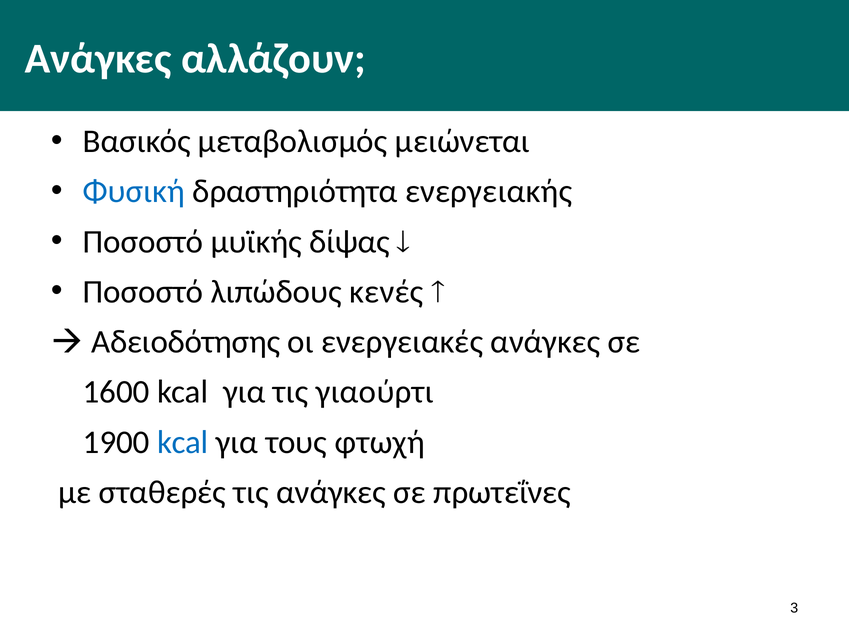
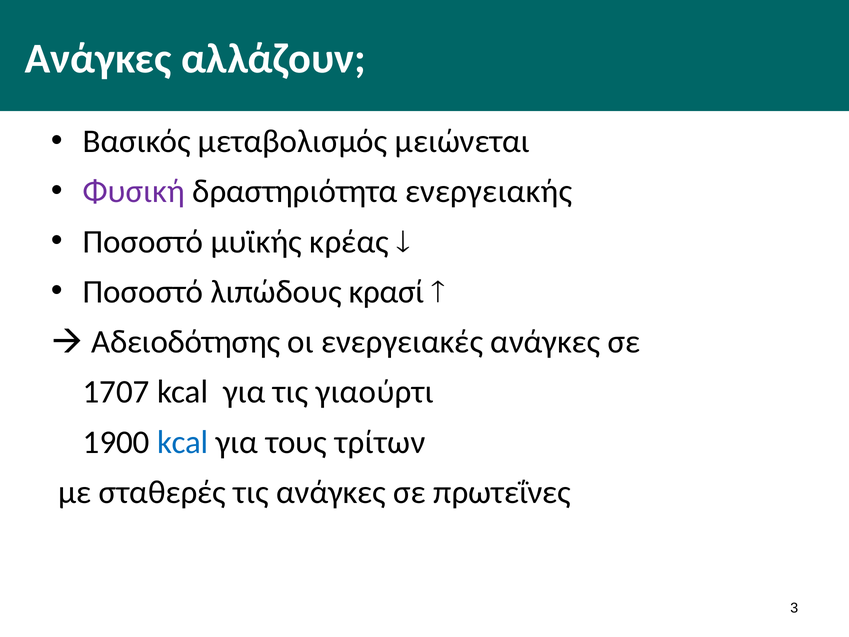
Φυσική colour: blue -> purple (134, 191)
δίψας: δίψας -> κρέας (349, 242)
κενές: κενές -> κρασί (387, 292)
1600: 1600 -> 1707 (116, 392)
φτωχή: φτωχή -> τρίτων (380, 442)
